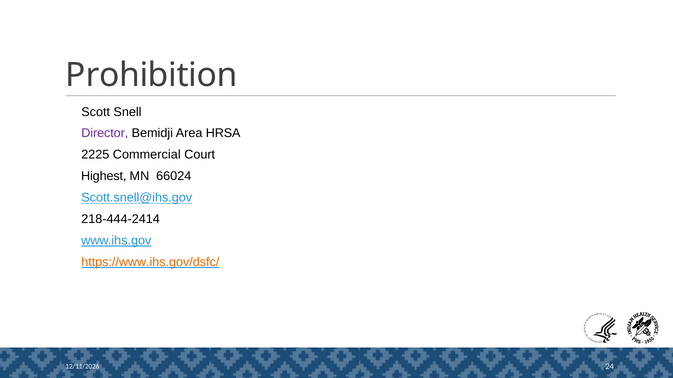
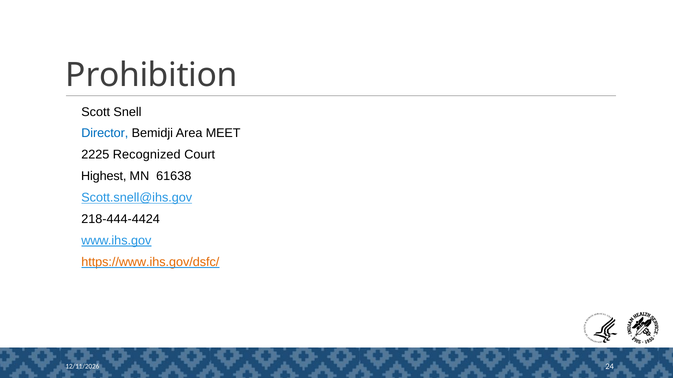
Director colour: purple -> blue (105, 134)
HRSA: HRSA -> MEET (223, 134)
Commercial: Commercial -> Recognized (147, 155)
66024: 66024 -> 61638 (174, 176)
218-444-2414: 218-444-2414 -> 218-444-4424 (121, 219)
